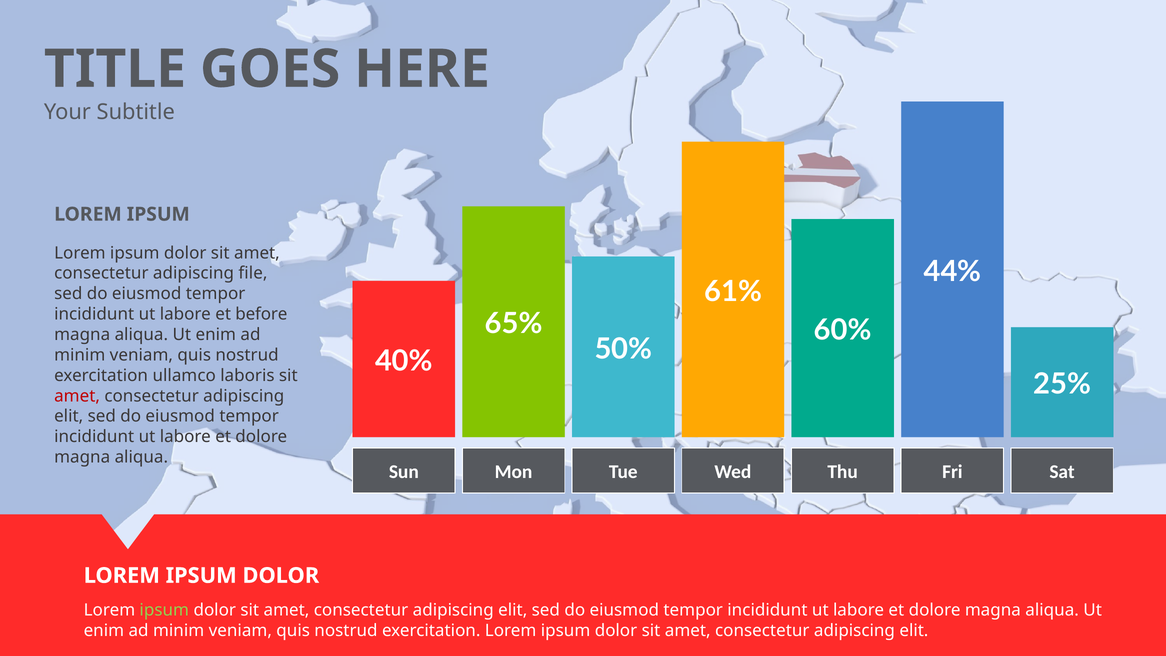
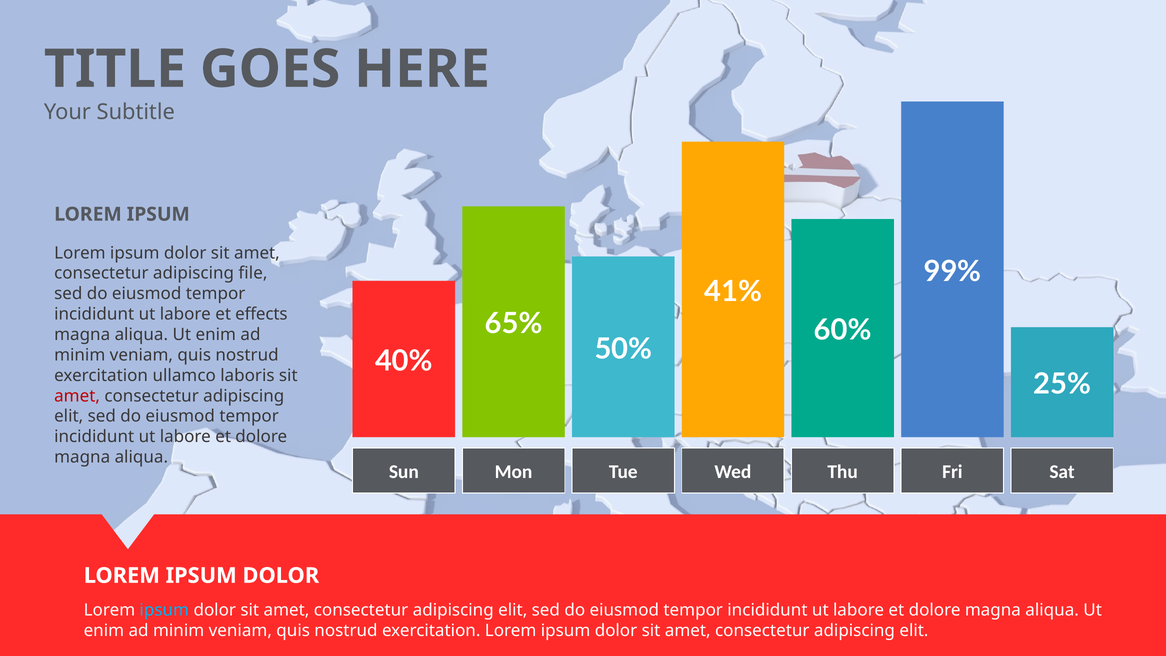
44%: 44% -> 99% (953, 271)
61%: 61% -> 41% (733, 291)
before: before -> effects (261, 314)
ipsum colour: light green -> light blue (164, 610)
